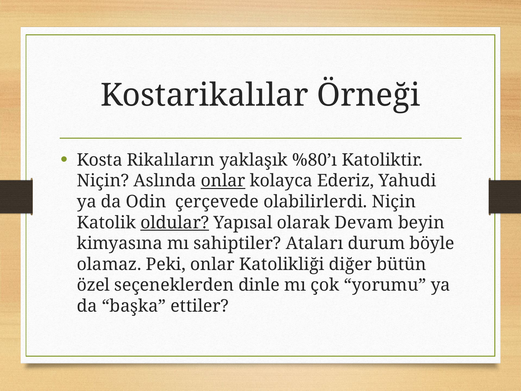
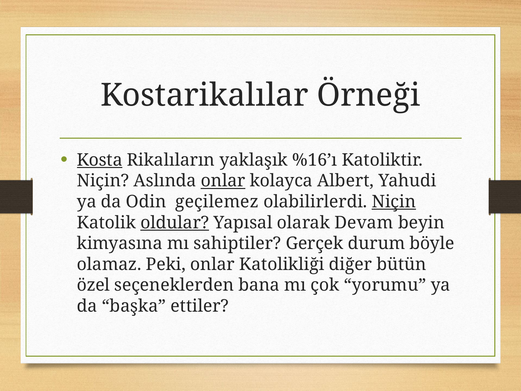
Kosta underline: none -> present (100, 160)
%80’ı: %80’ı -> %16’ı (315, 160)
Ederiz: Ederiz -> Albert (346, 181)
çerçevede: çerçevede -> geçilemez (217, 202)
Niçin underline: none -> present (394, 202)
Ataları: Ataları -> Gerçek (315, 243)
dinle: dinle -> bana (259, 285)
